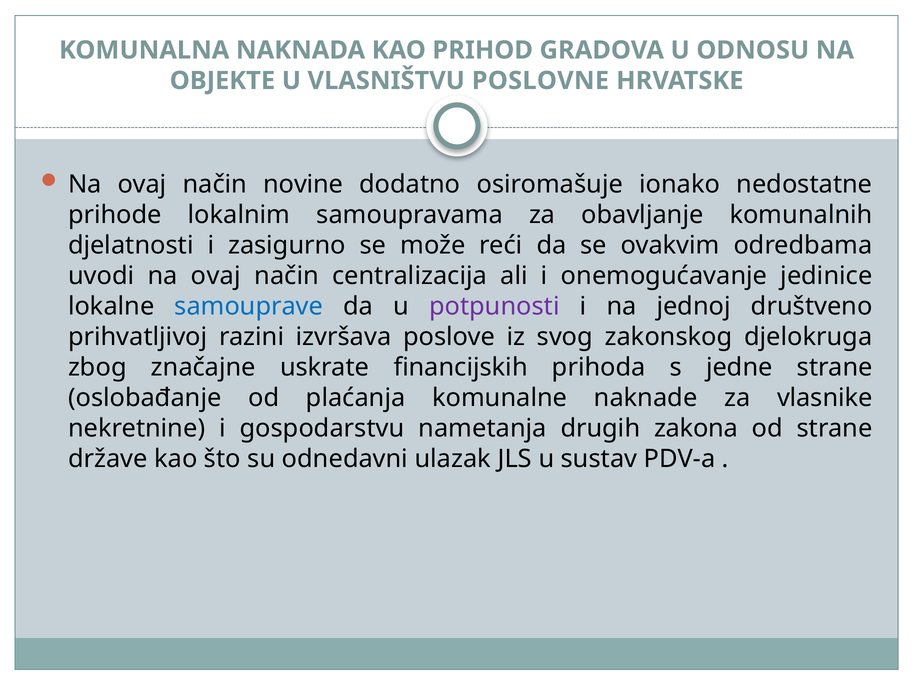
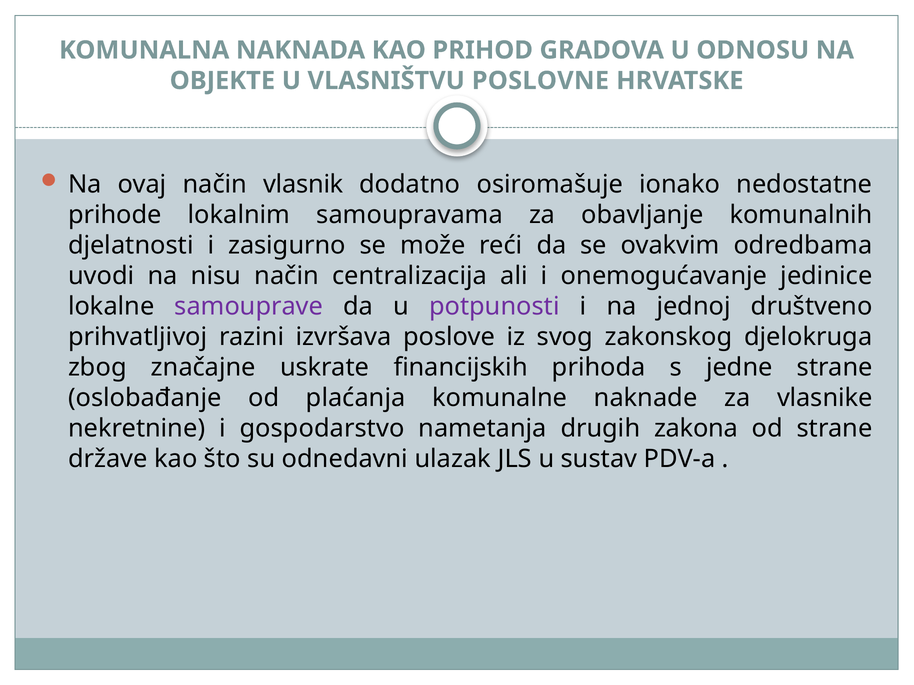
novine: novine -> vlasnik (303, 184)
uvodi na ovaj: ovaj -> nisu (216, 276)
samouprave colour: blue -> purple (249, 306)
gospodarstvu: gospodarstvu -> gospodarstvo (322, 428)
